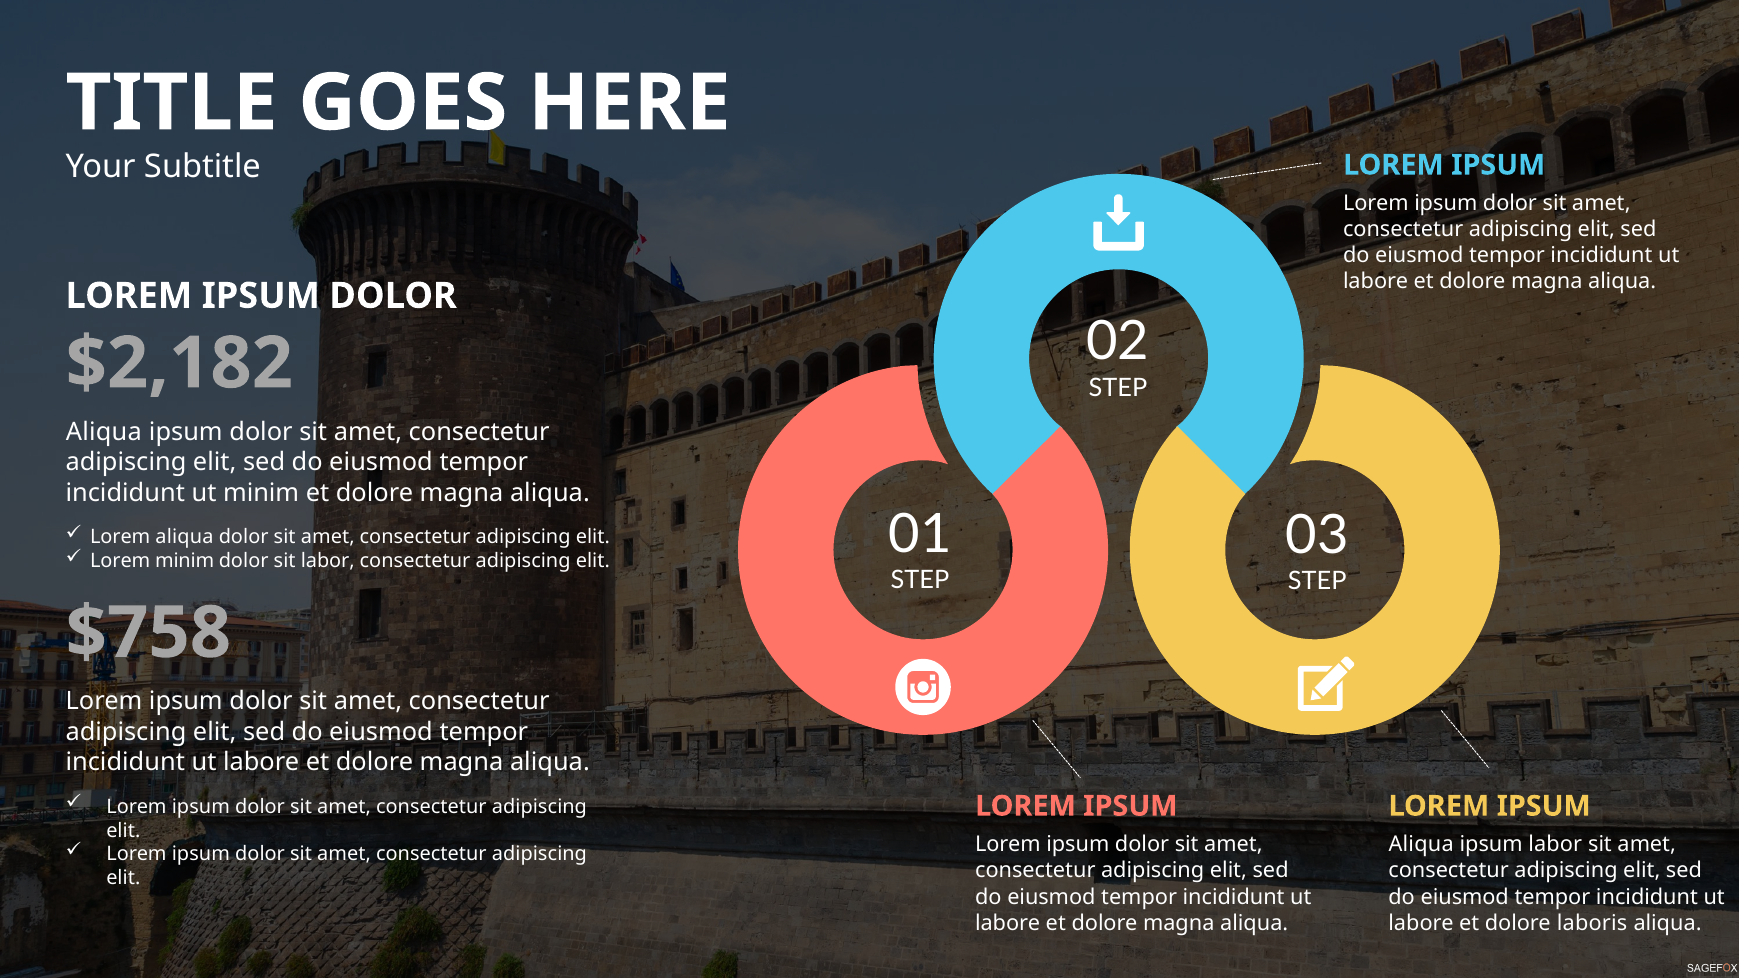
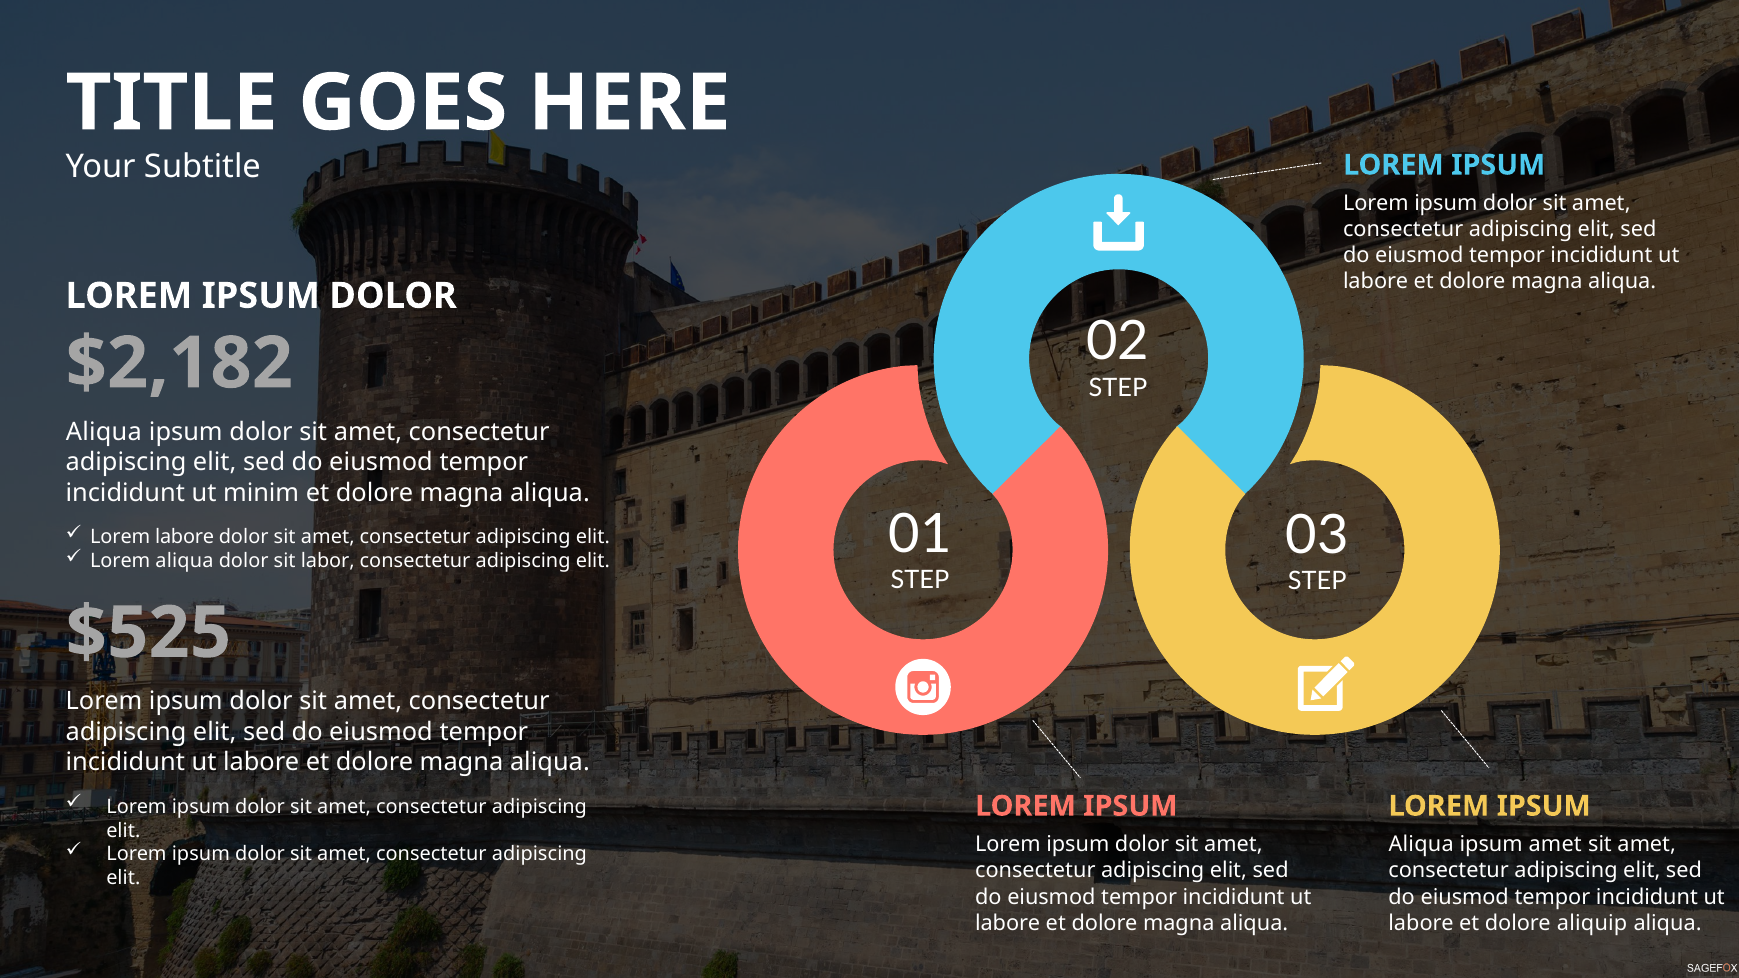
Lorem aliqua: aliqua -> labore (185, 537)
Lorem minim: minim -> aliqua (184, 561)
$758: $758 -> $525 (148, 633)
ipsum labor: labor -> amet (1555, 845)
laboris: laboris -> aliquip (1592, 923)
